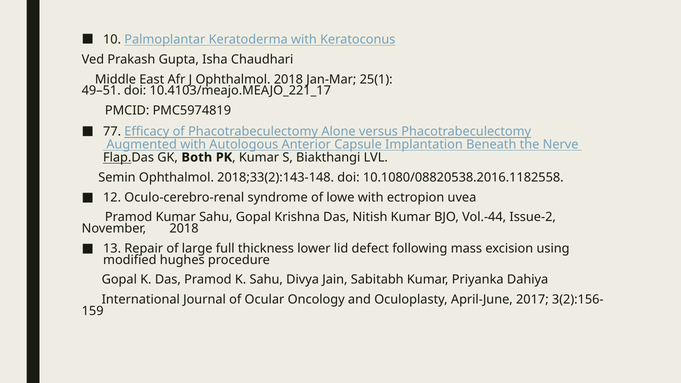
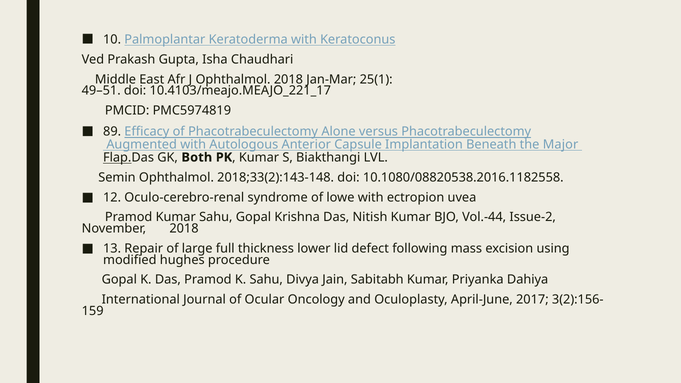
77: 77 -> 89 (112, 132)
Nerve: Nerve -> Major (561, 145)
